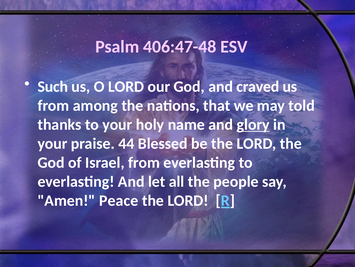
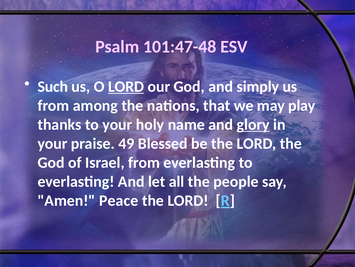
406:47-48: 406:47-48 -> 101:47-48 (180, 46)
LORD underline: none -> present (126, 86)
craved: craved -> simply (258, 86)
told: told -> play (302, 105)
44: 44 -> 49 (126, 143)
